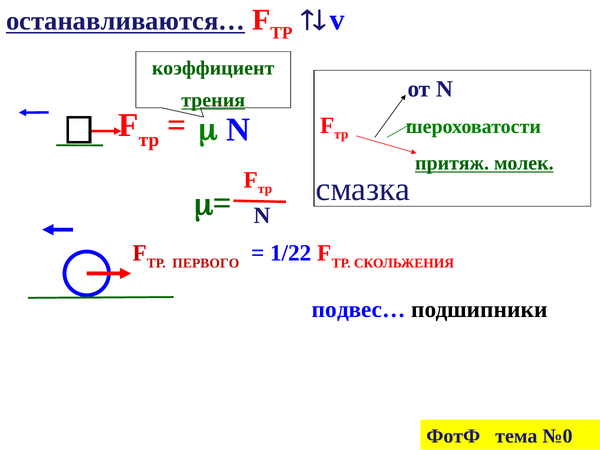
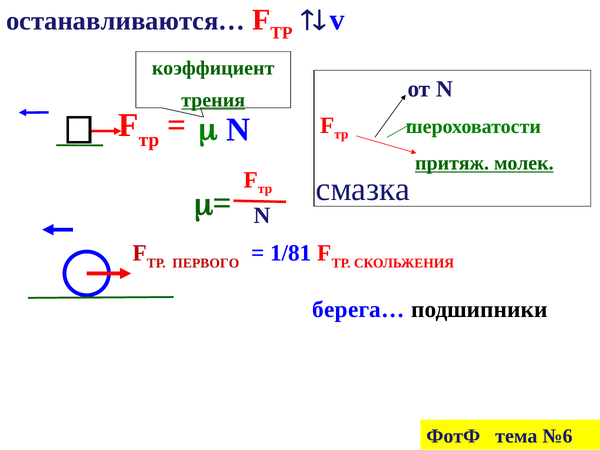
останавливаются… underline: present -> none (126, 21)
1/22: 1/22 -> 1/81 (291, 253)
подвес…: подвес… -> берега… (359, 309)
№0: №0 -> №6 (557, 436)
